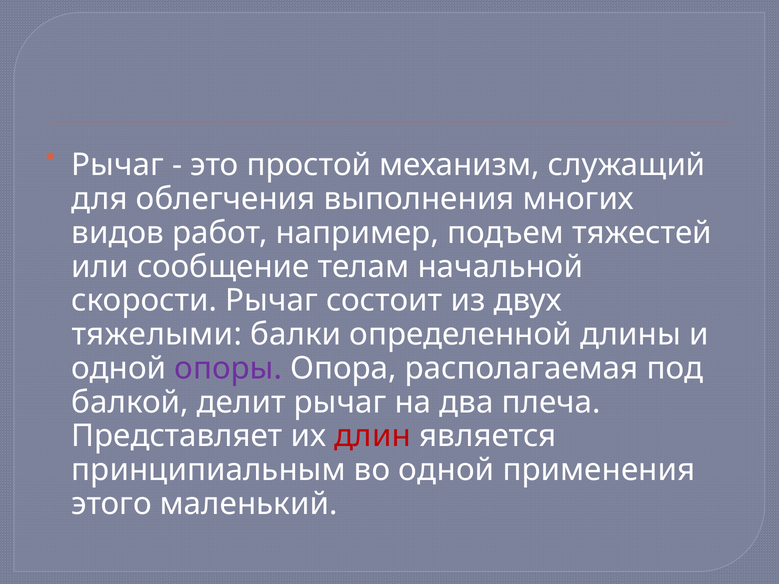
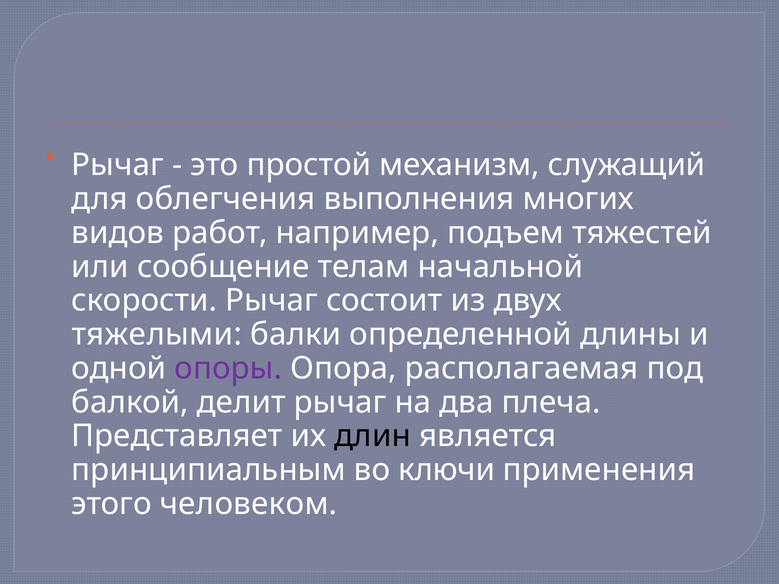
длин colour: red -> black (373, 436)
во одной: одной -> ключи (447, 470)
маленький: маленький -> человеком (249, 504)
